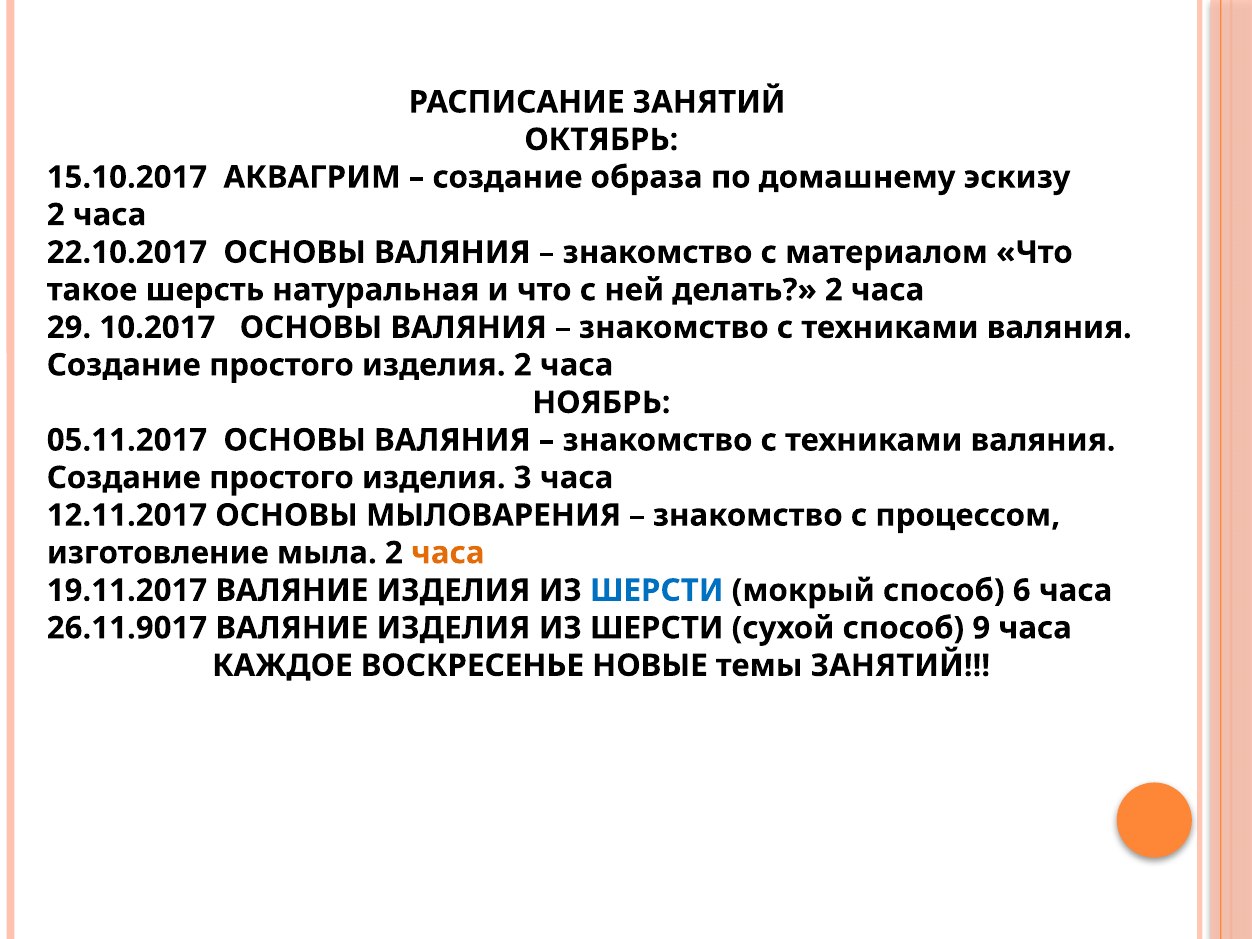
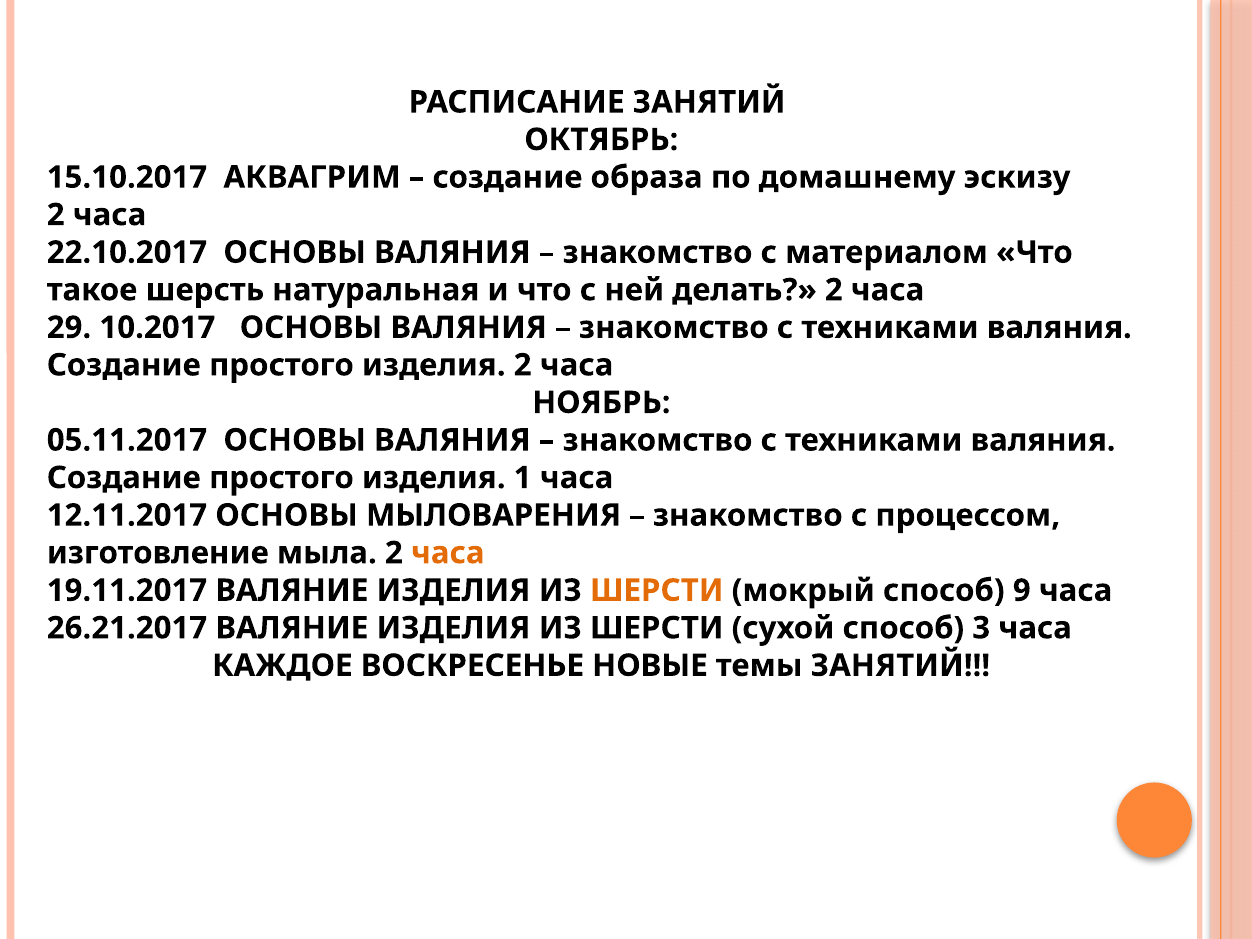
3: 3 -> 1 (523, 478)
ШЕРСТИ colour: blue -> orange (657, 590)
6: 6 -> 9 (1022, 590)
26.11.9017: 26.11.9017 -> 26.21.2017 (127, 628)
9: 9 -> 3 (981, 628)
